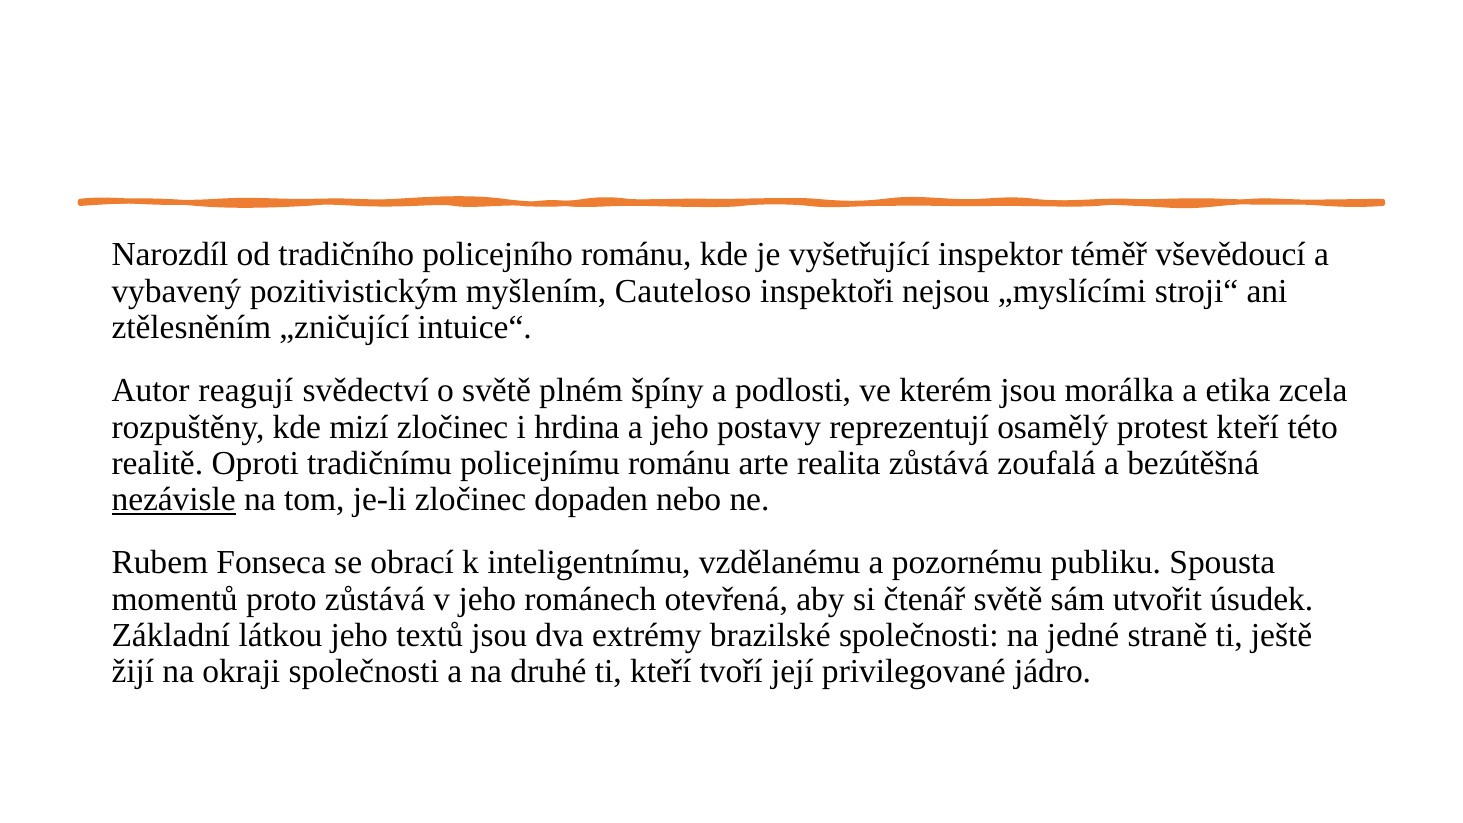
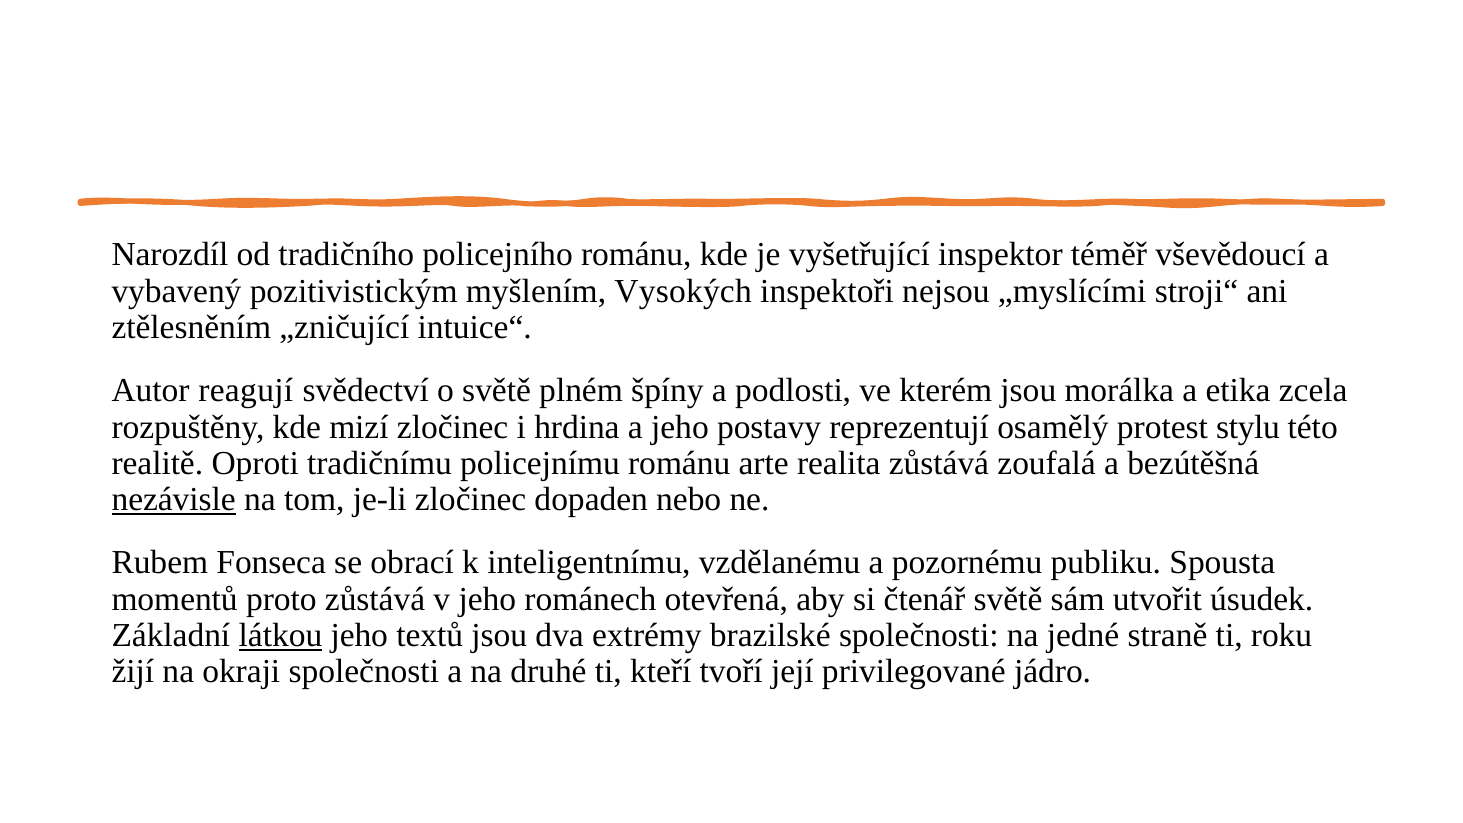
Cauteloso: Cauteloso -> Vysokých (683, 291)
protest kteří: kteří -> stylu (1248, 427)
látkou underline: none -> present (280, 635)
ještě: ještě -> roku (1282, 635)
